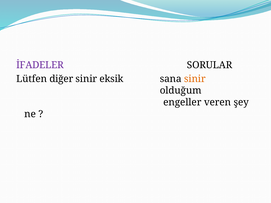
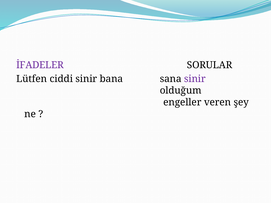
diğer: diğer -> ciddi (61, 79)
eksik: eksik -> bana (111, 79)
sinir colour: orange -> purple (195, 79)
